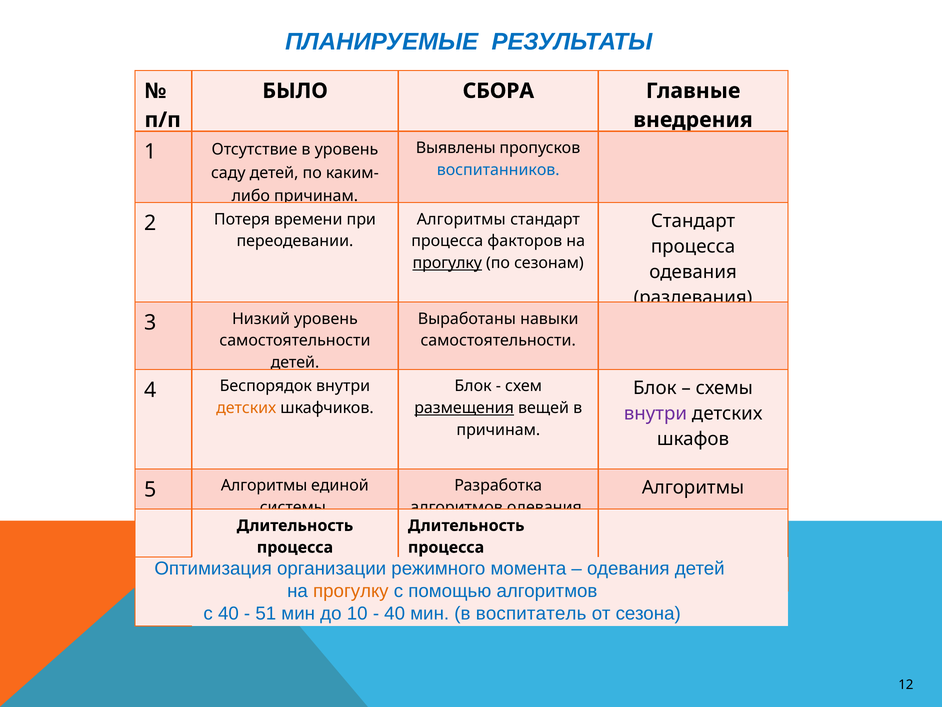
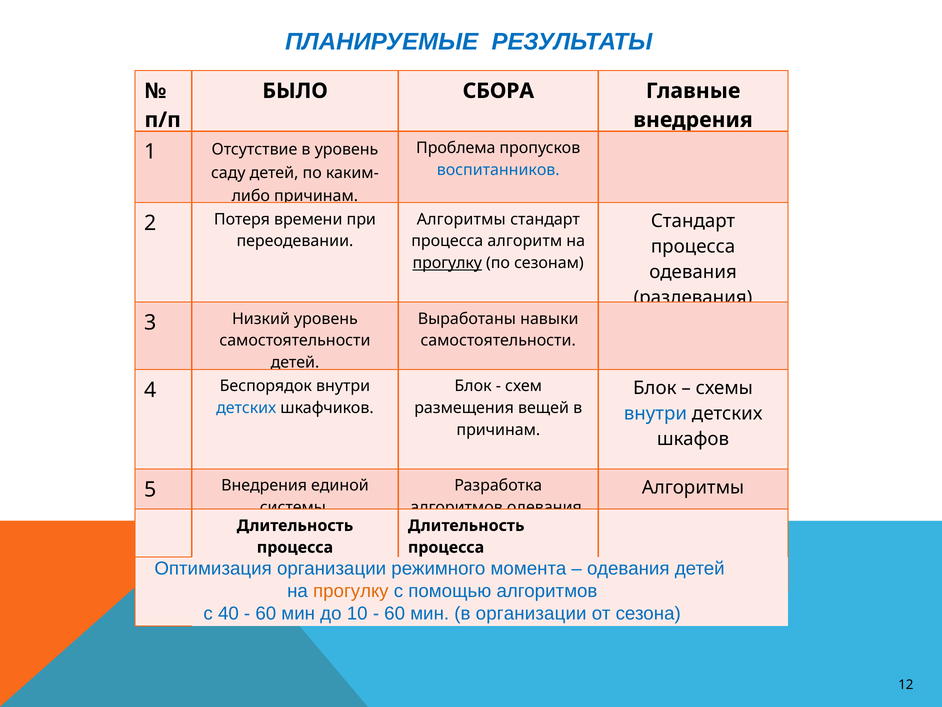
Выявлены: Выявлены -> Проблема (456, 148)
факторов: факторов -> алгоритм (525, 241)
детских colour: orange -> blue (246, 408)
размещения underline: present -> none (464, 408)
внутри colour: purple -> blue (655, 413)
5 Алгоритмы: Алгоритмы -> Внедрения (264, 485)
51: 51 -> 60 (266, 613)
40: 40 -> 60 (395, 613)
в воспитатель: воспитатель -> организации (531, 613)
